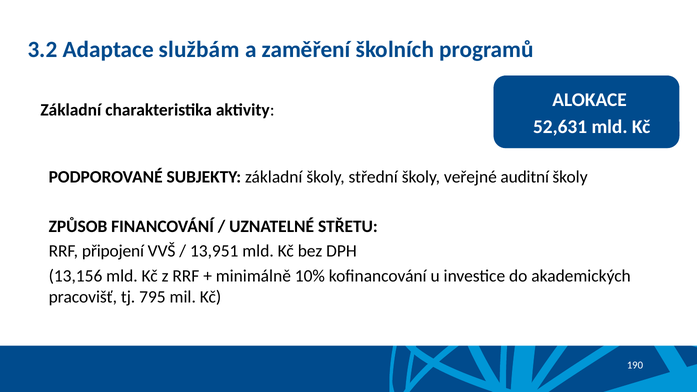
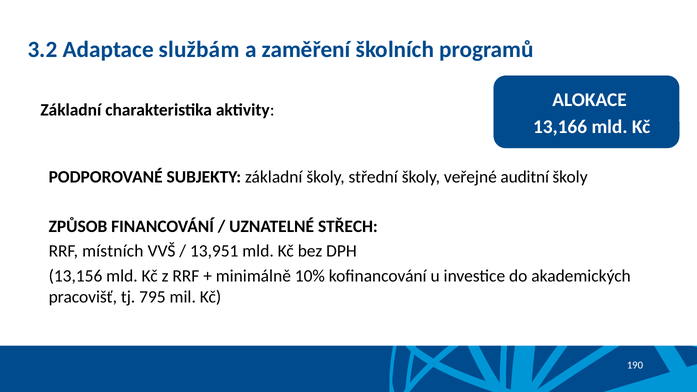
52,631: 52,631 -> 13,166 (560, 127)
STŘETU: STŘETU -> STŘECH (348, 226)
připojení: připojení -> místních (113, 251)
